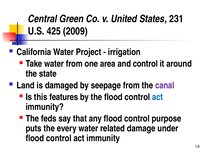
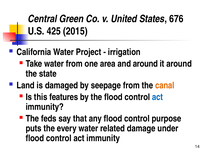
231: 231 -> 676 (176, 19)
2009: 2009 -> 2015 (75, 31)
and control: control -> around (145, 64)
canal colour: purple -> orange (165, 86)
